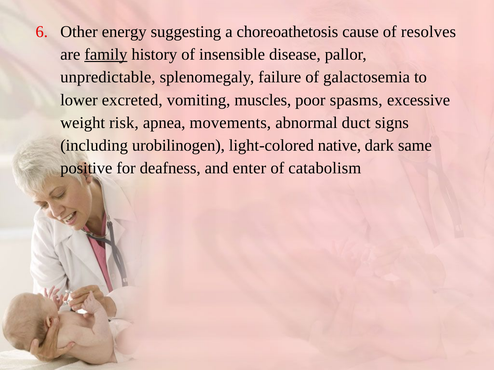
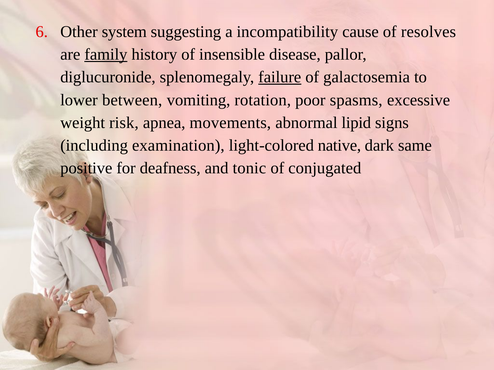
energy: energy -> system (124, 32)
choreoathetosis: choreoathetosis -> incompatibility (287, 32)
unpredictable: unpredictable -> diglucuronide (108, 77)
failure underline: none -> present (280, 77)
excreted: excreted -> between (132, 100)
muscles: muscles -> rotation (263, 100)
duct: duct -> lipid (356, 123)
urobilinogen: urobilinogen -> examination (178, 145)
enter: enter -> tonic (249, 168)
catabolism: catabolism -> conjugated (325, 168)
